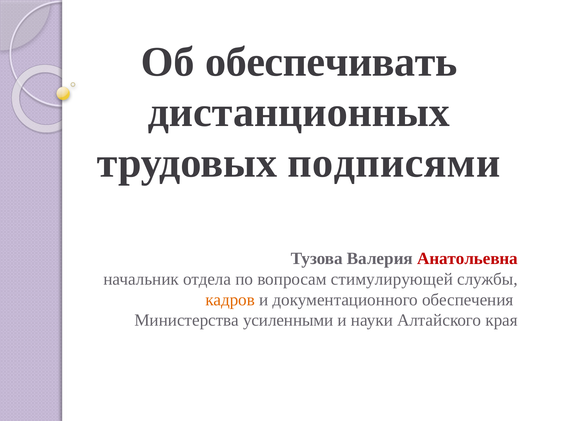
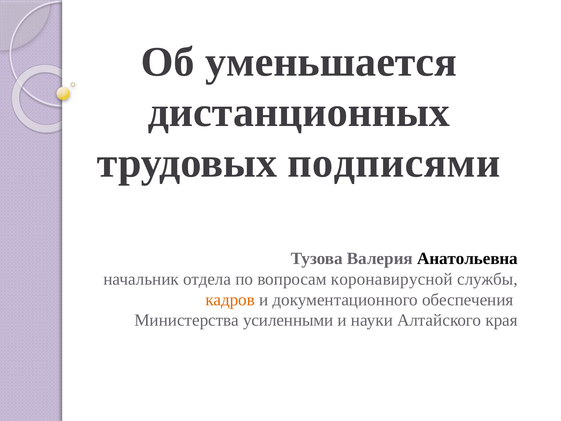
обеспечивать: обеспечивать -> уменьшается (331, 62)
Анатольевна colour: red -> black (467, 258)
стимулирующей: стимулирующей -> коронавирусной (392, 279)
